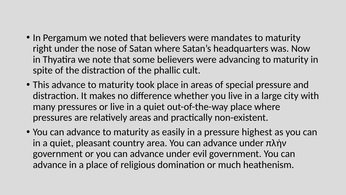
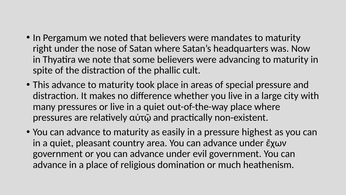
relatively areas: areas -> αὐτῷ (140, 117)
πλὴν: πλὴν -> ἔχων (276, 143)
